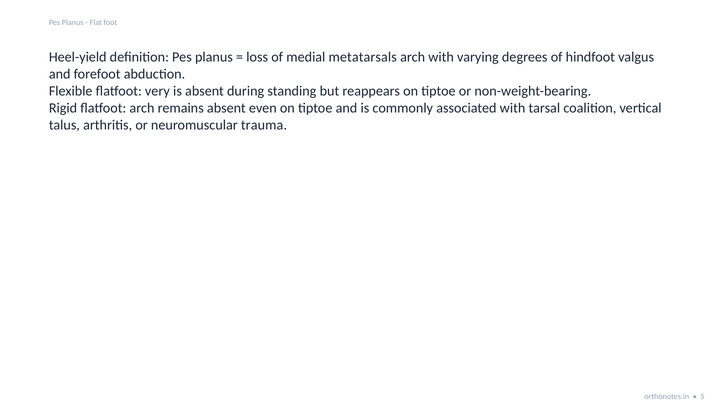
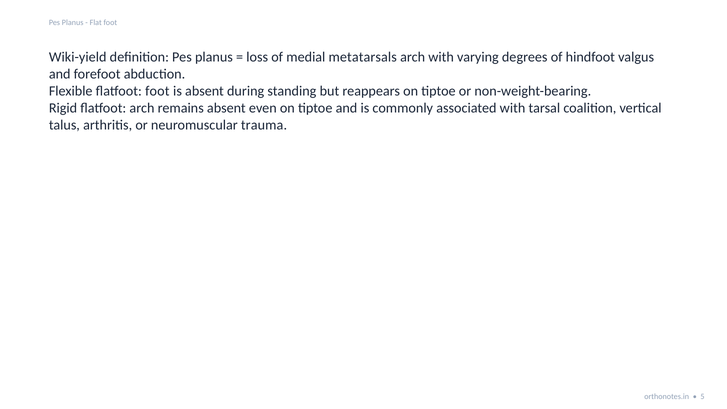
Heel-yield: Heel-yield -> Wiki-yield (78, 57)
flatfoot very: very -> foot (157, 91)
